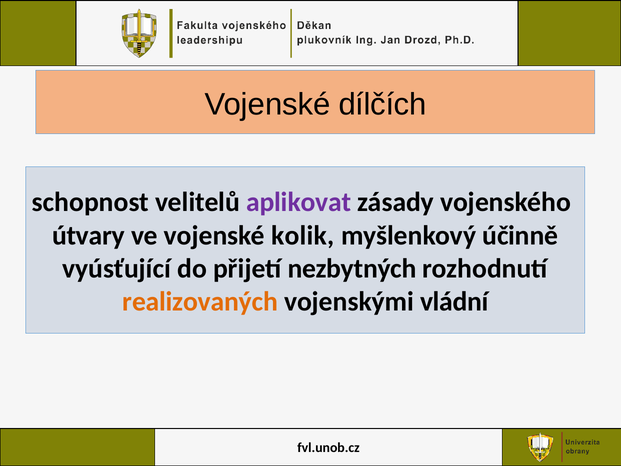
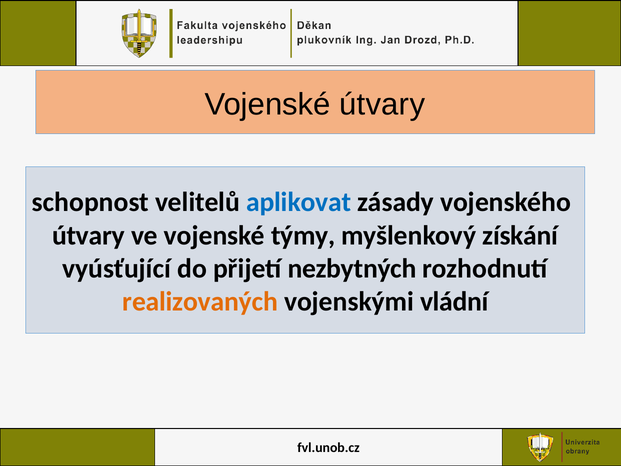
Vojenské dílčích: dílčích -> útvary (382, 104)
aplikovat colour: purple -> blue (299, 202)
kolik: kolik -> týmy (303, 235)
účinně: účinně -> získání (520, 235)
